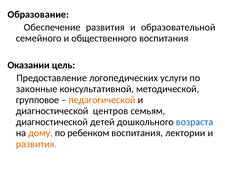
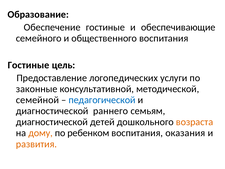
Обеспечение развития: развития -> гостиные (105, 27)
образовательной: образовательной -> обеспечивающие (178, 27)
Оказании: Оказании -> Гостиные (29, 65)
групповое: групповое -> семейной (37, 100)
педагогической colour: orange -> blue (102, 100)
центров: центров -> раннего (111, 111)
возраста colour: blue -> orange (195, 122)
лектории: лектории -> оказания (185, 133)
